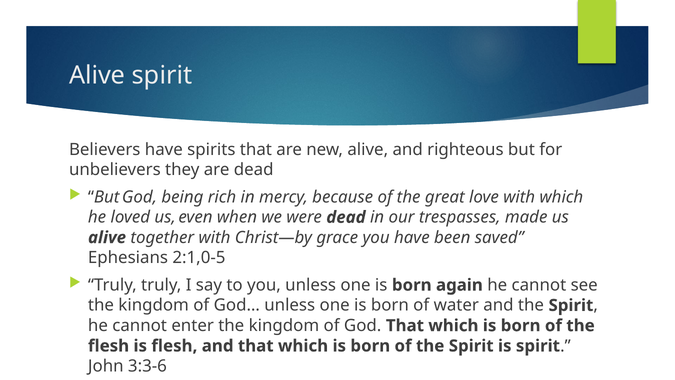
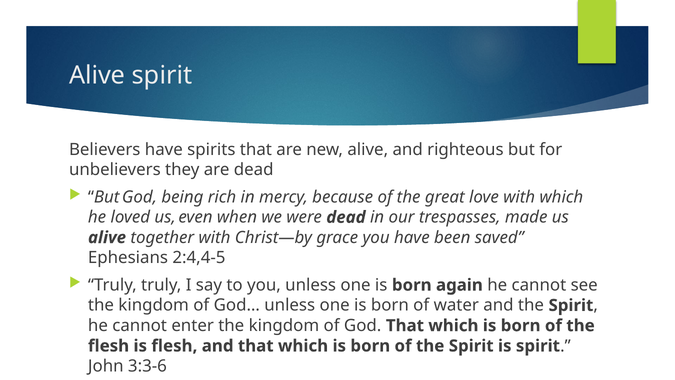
2:1,0-5: 2:1,0-5 -> 2:4,4-5 (199, 258)
